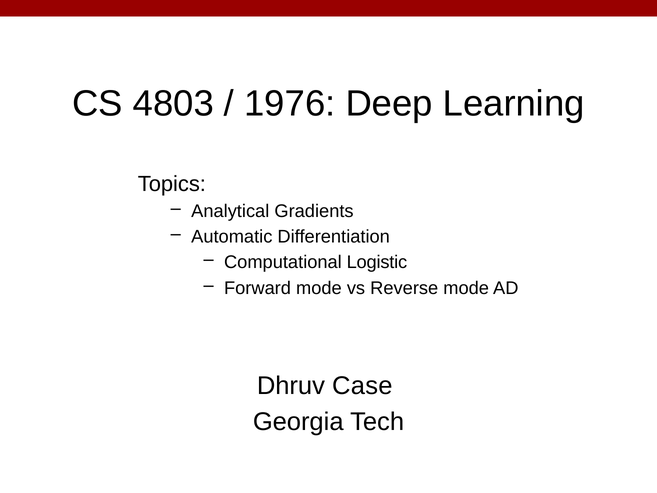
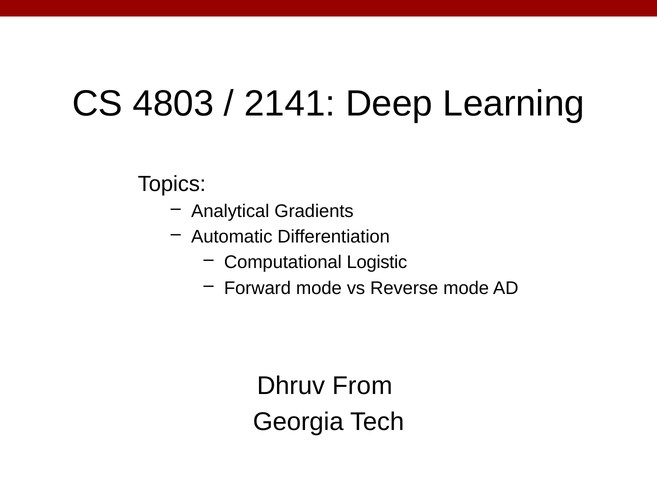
1976: 1976 -> 2141 (290, 104)
Case: Case -> From (362, 386)
